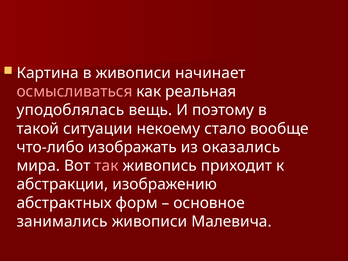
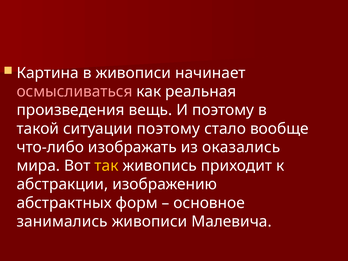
уподоблялась: уподоблялась -> произведения (71, 110)
ситуации некоему: некоему -> поэтому (168, 129)
так colour: pink -> yellow (107, 166)
